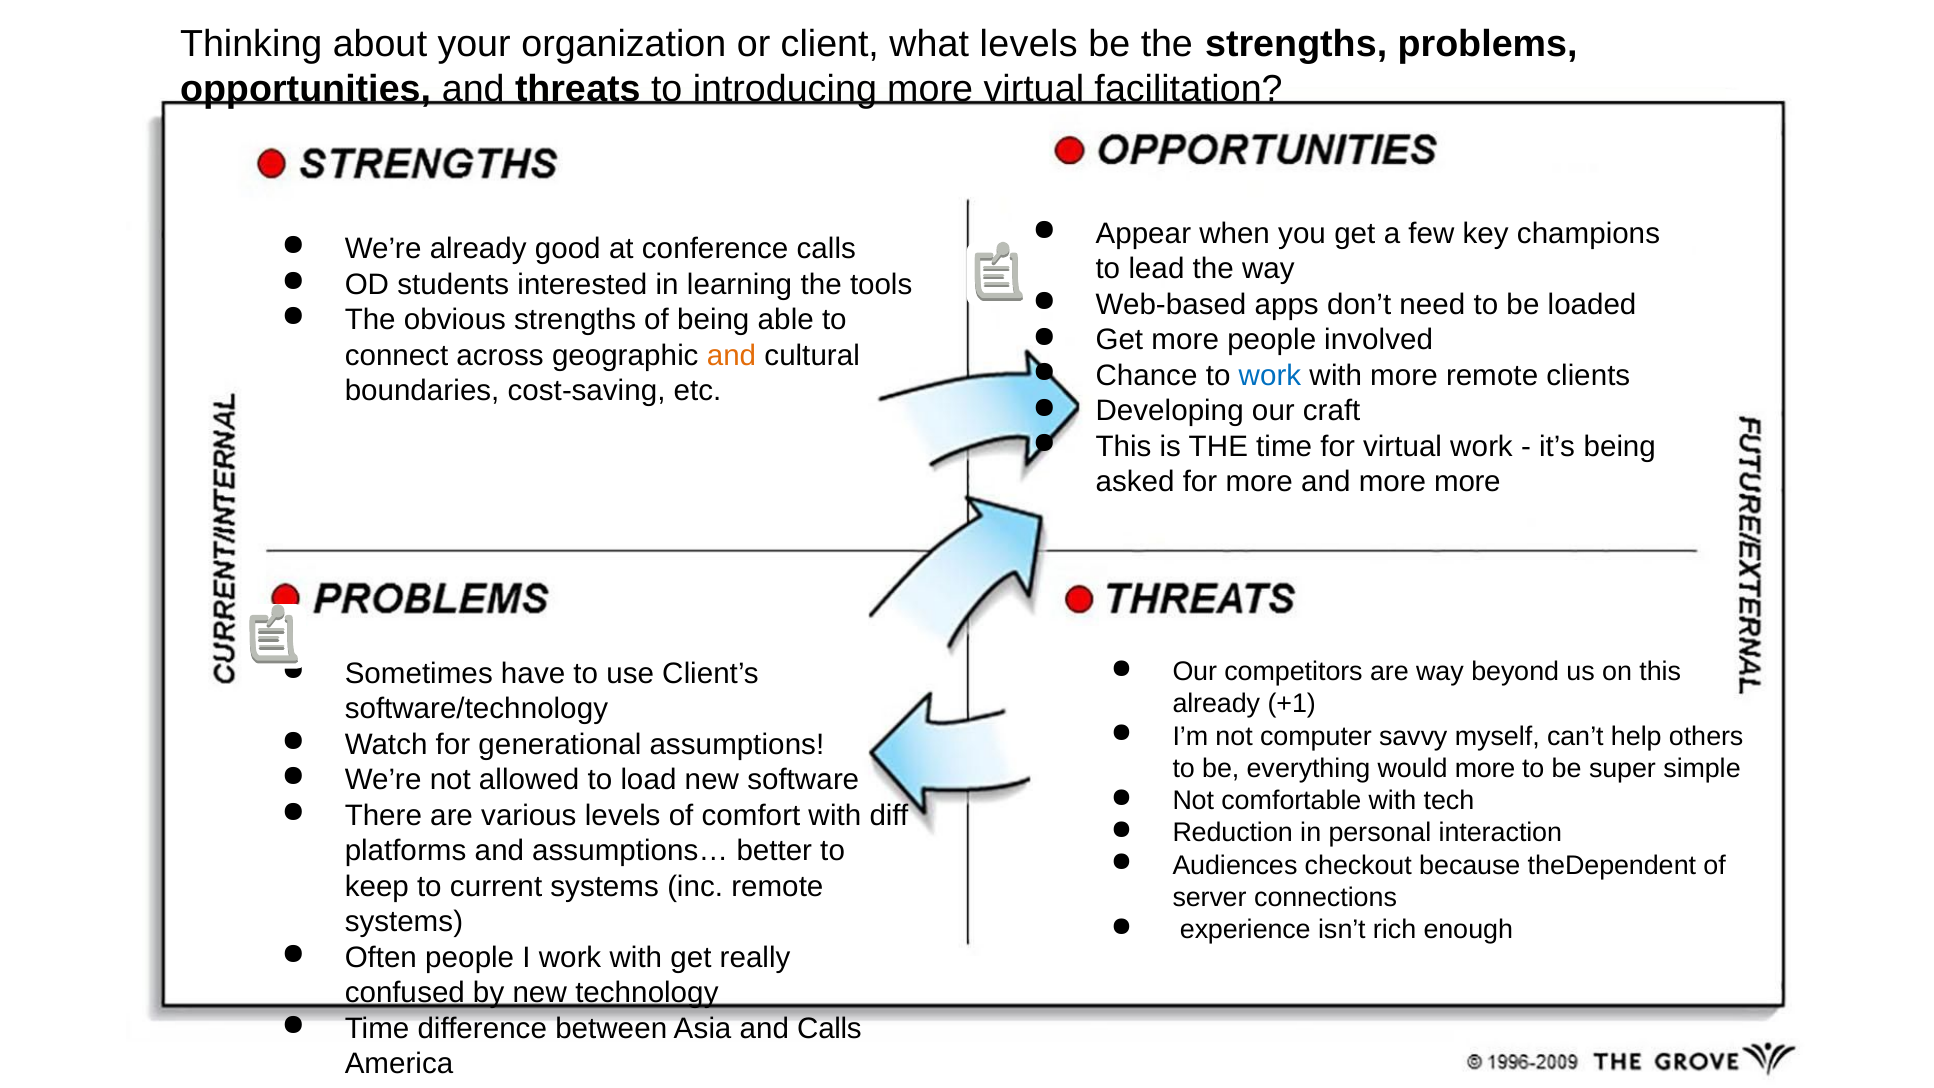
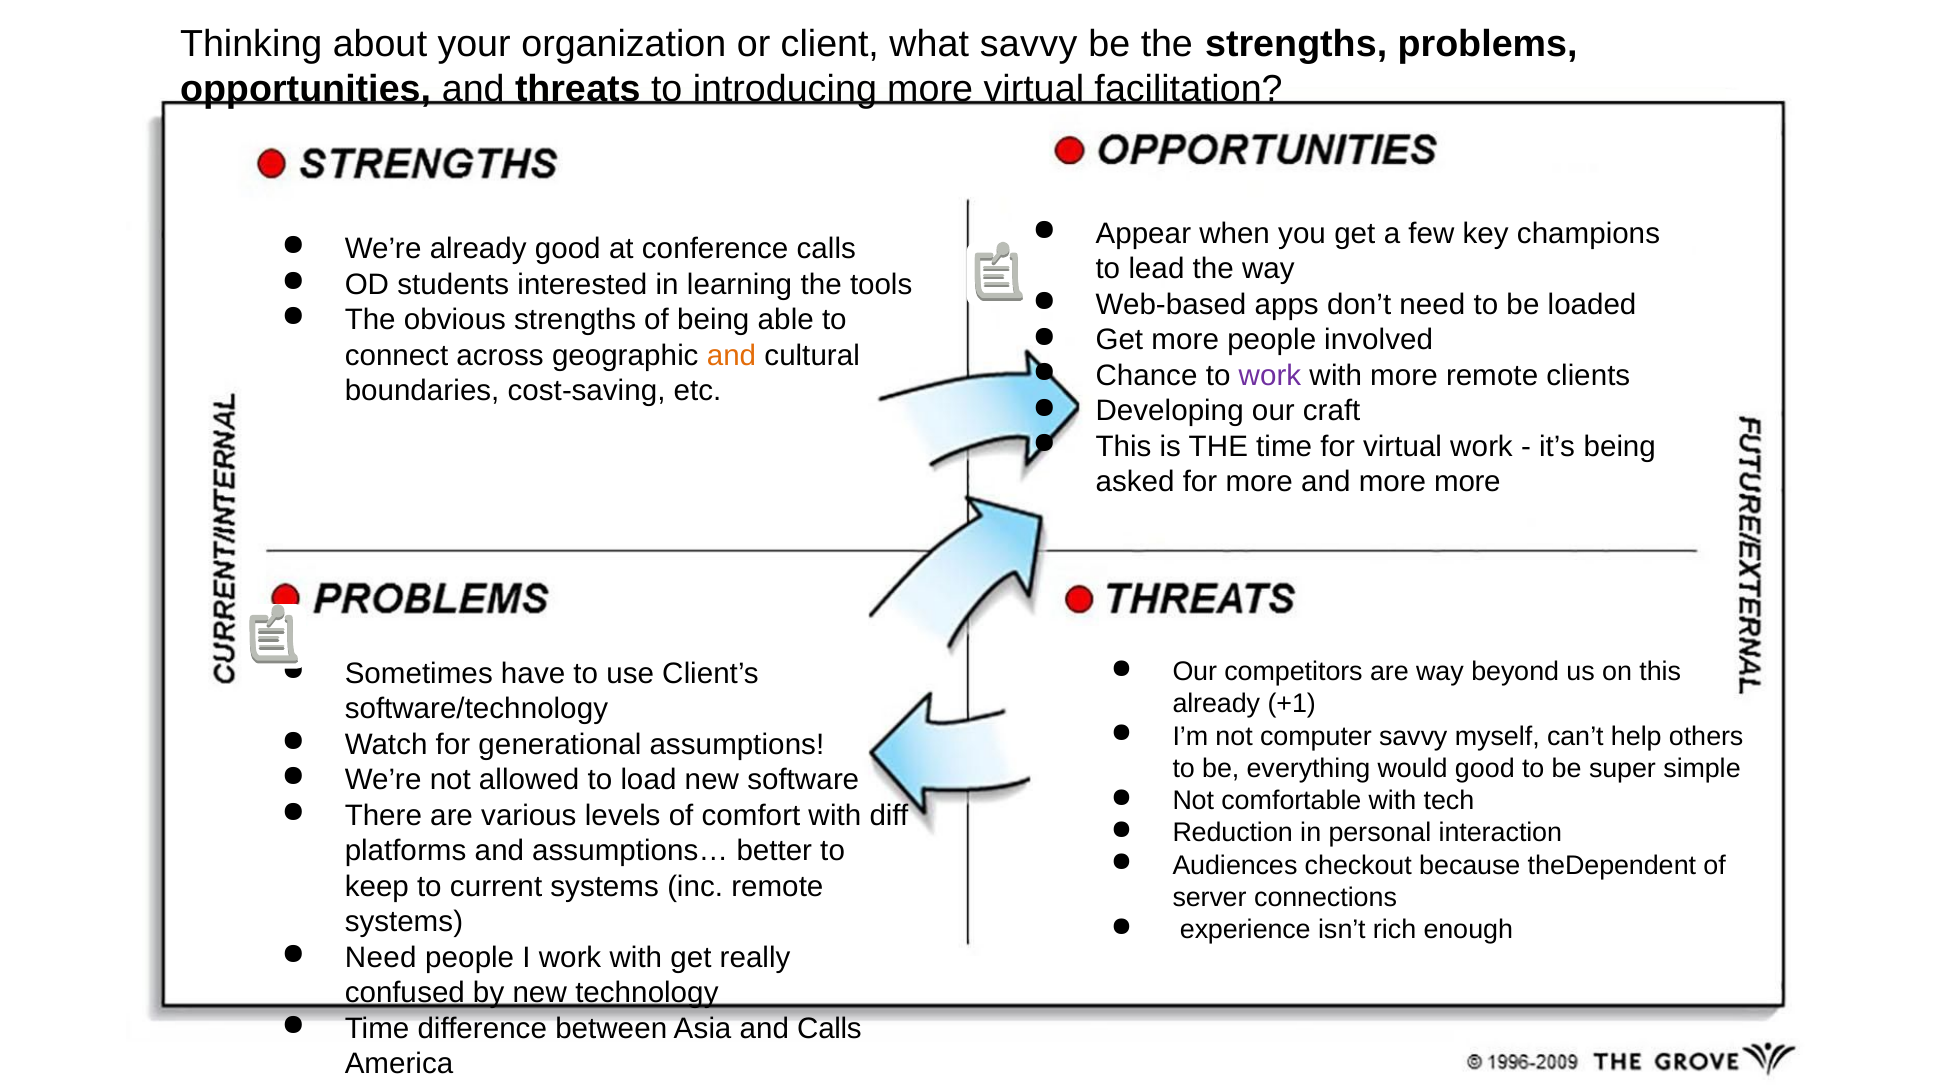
levels: levels -> savvy (1029, 44)
work colour: blue -> purple (1270, 376)
would more: more -> good (1485, 768)
Often: Often -> Need (381, 957)
